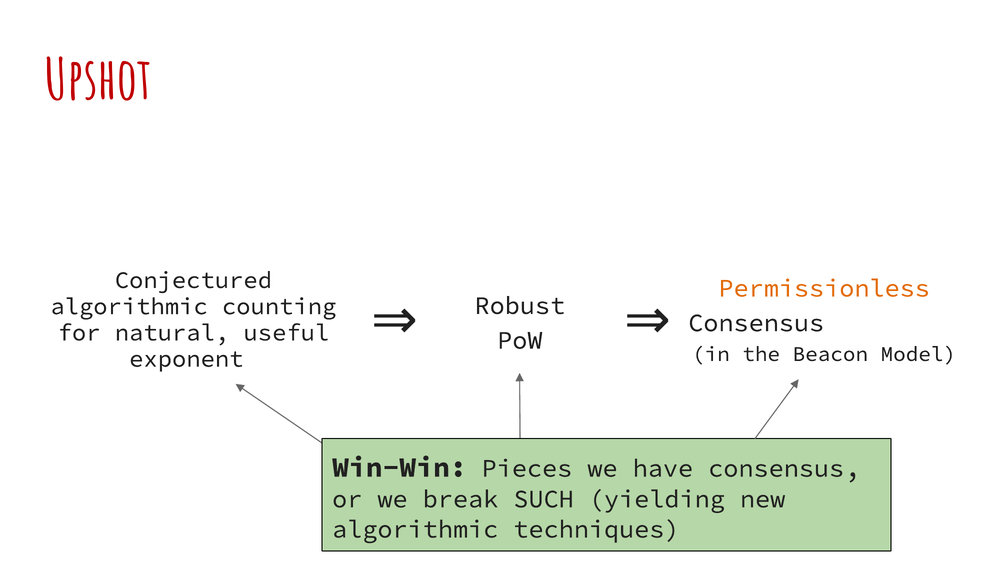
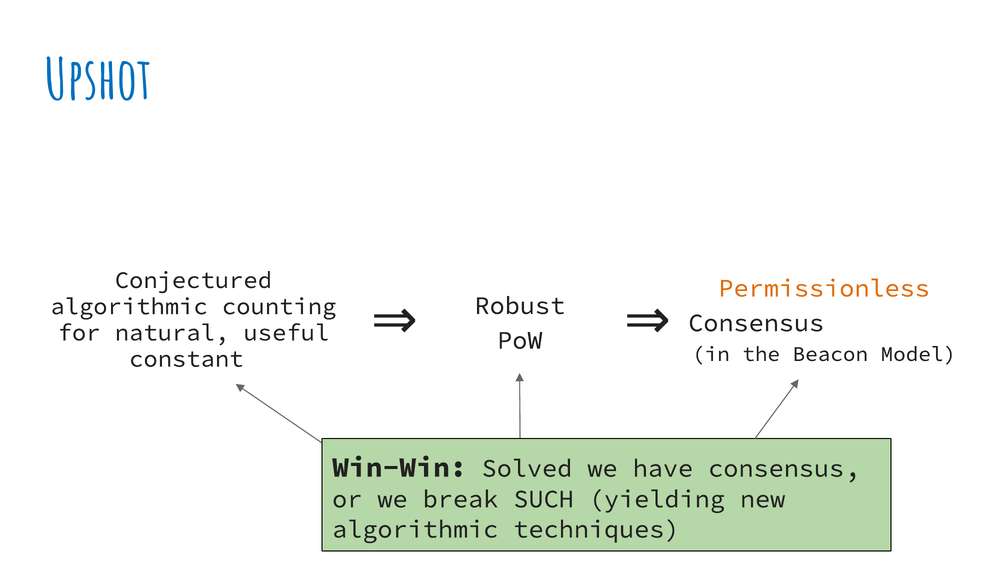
Upshot colour: red -> blue (98, 81)
exponent: exponent -> constant (186, 359)
Pieces: Pieces -> Solved (527, 469)
